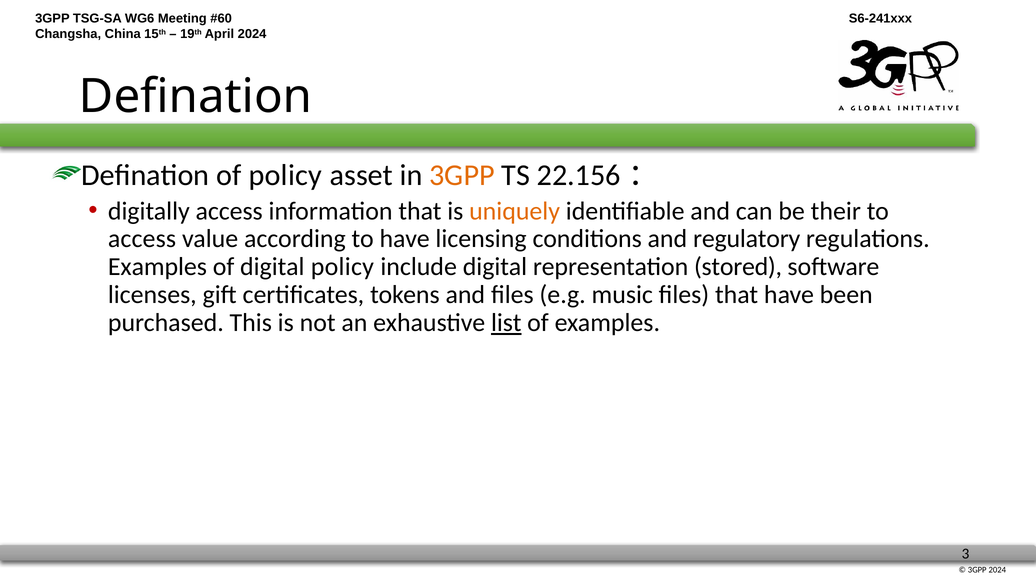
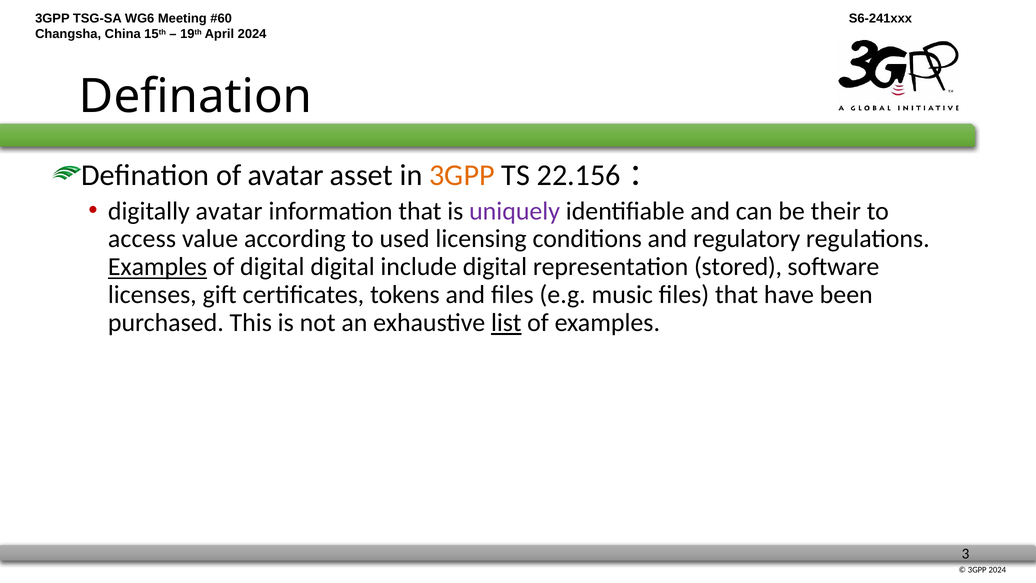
of policy: policy -> avatar (286, 175)
digitally access: access -> avatar (229, 211)
uniquely colour: orange -> purple (515, 211)
to have: have -> used (405, 239)
Examples underline: none -> present (157, 267)
digital policy: policy -> digital (343, 267)
